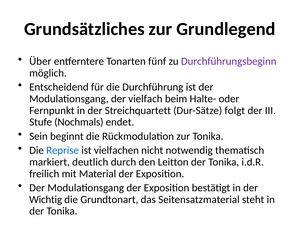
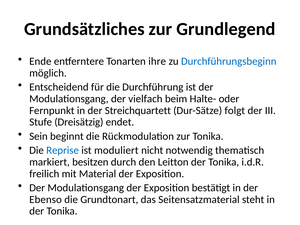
Über: Über -> Ende (40, 61)
fünf: fünf -> ihre (157, 61)
Durchführungsbeginn colour: purple -> blue (229, 61)
Nochmals: Nochmals -> Dreisätzig (79, 122)
vielfachen: vielfachen -> moduliert (116, 150)
deutlich: deutlich -> besitzen (90, 162)
Wichtig: Wichtig -> Ebenso (46, 199)
